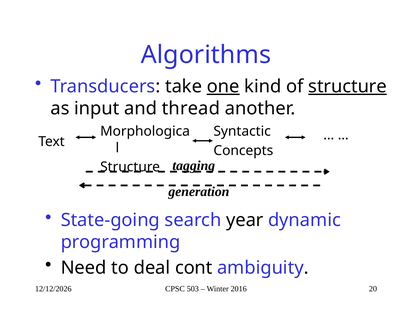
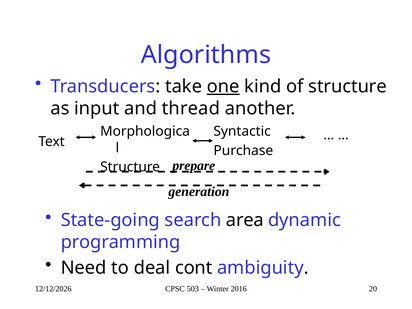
structure underline: present -> none (348, 86)
Concepts: Concepts -> Purchase (243, 151)
tagging: tagging -> prepare (194, 166)
year: year -> area (245, 220)
